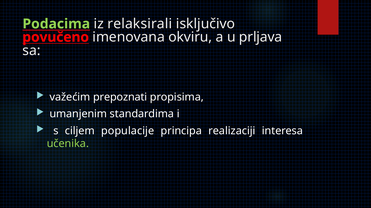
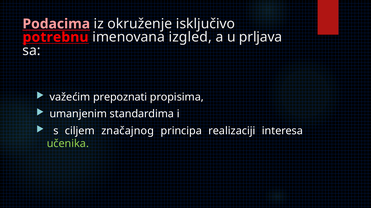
Podacima colour: light green -> pink (56, 24)
relaksirali: relaksirali -> okruženje (140, 24)
povučeno: povučeno -> potrebnu (56, 37)
okviru: okviru -> izgled (190, 37)
populacije: populacije -> značajnog (128, 131)
